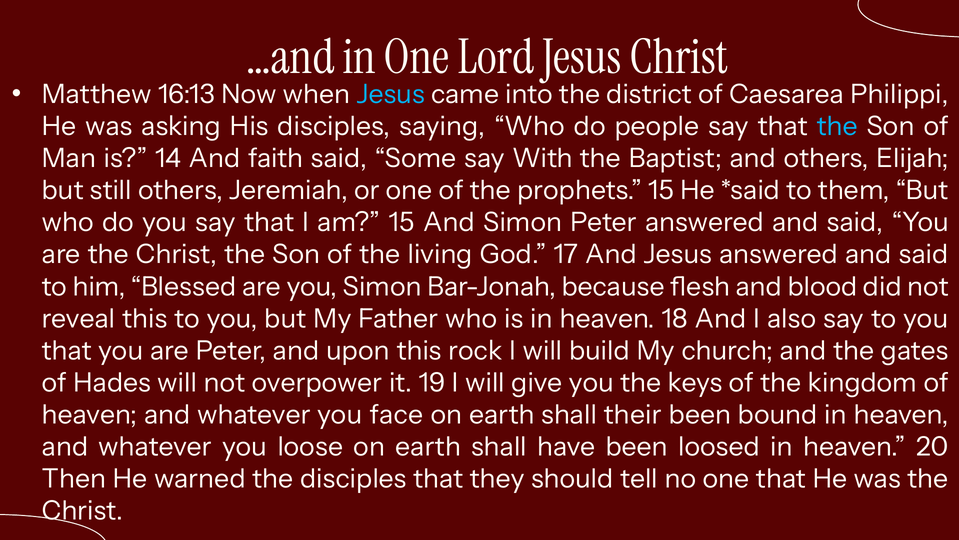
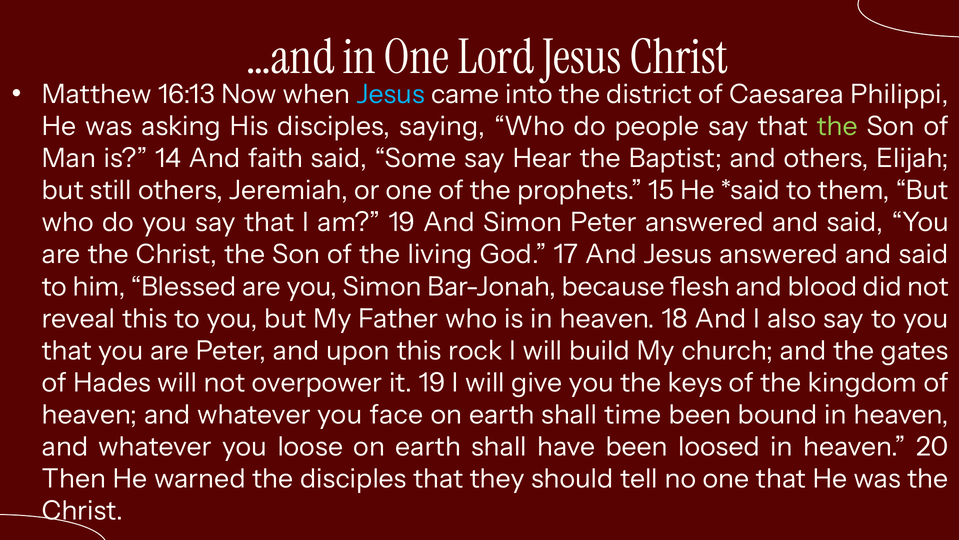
the colour: light blue -> light green (837, 127)
With: With -> Hear (542, 158)
am 15: 15 -> 19 (402, 222)
their: their -> time (633, 414)
